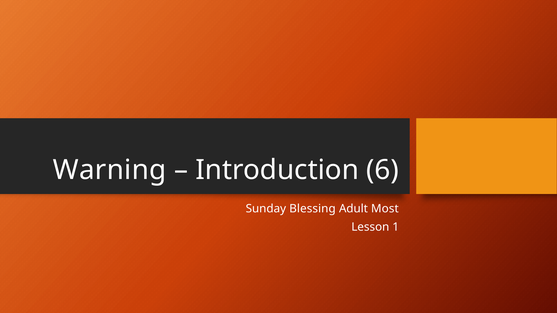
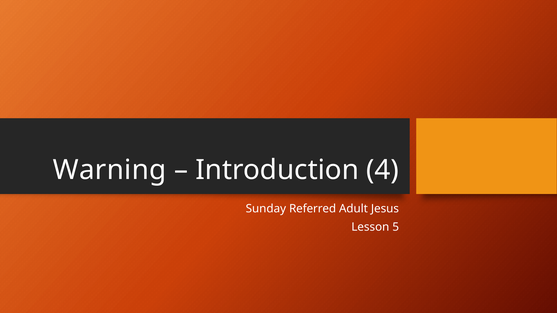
6: 6 -> 4 (383, 170)
Blessing: Blessing -> Referred (313, 209)
Most: Most -> Jesus (385, 209)
1: 1 -> 5 (396, 227)
